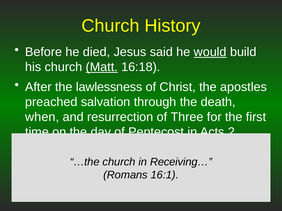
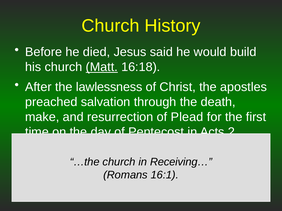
would underline: present -> none (210, 52)
when: when -> make (42, 117)
Three: Three -> Plead (187, 117)
